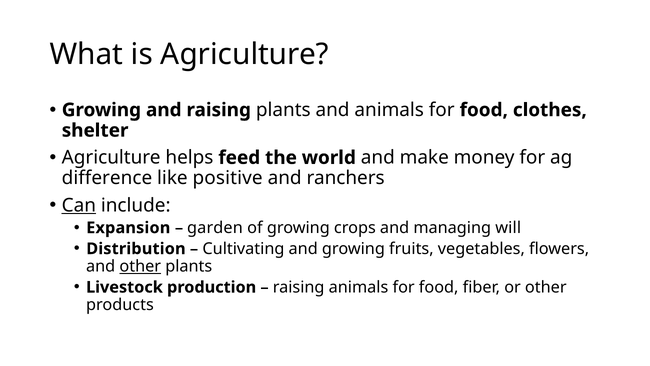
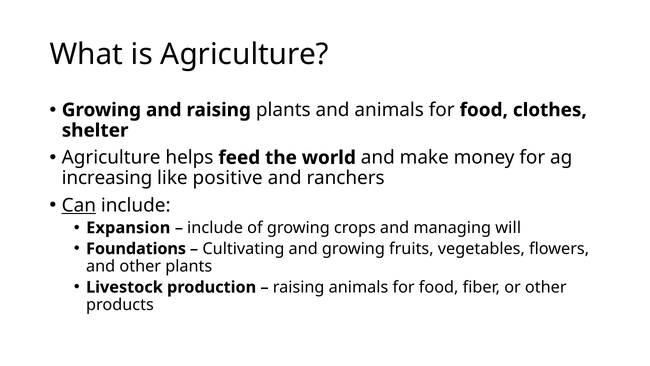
difference: difference -> increasing (107, 178)
garden: garden -> include (215, 228)
Distribution: Distribution -> Foundations (136, 248)
other underline: present -> none (140, 266)
